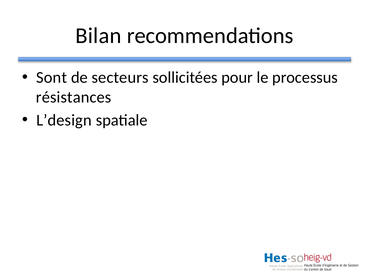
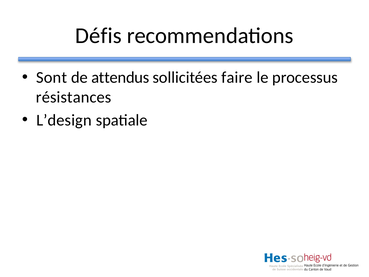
Bilan: Bilan -> Défis (98, 36)
secteurs: secteurs -> attendus (120, 77)
pour: pour -> faire (237, 77)
